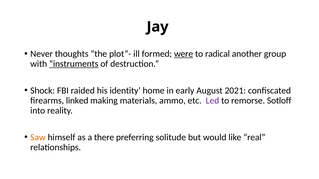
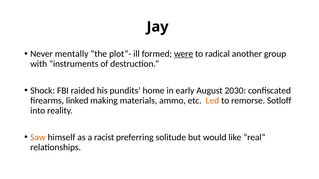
thoughts: thoughts -> mentally (72, 54)
instruments underline: present -> none (74, 64)
identity: identity -> pundits (125, 91)
2021: 2021 -> 2030 (235, 91)
Led colour: purple -> orange (212, 101)
there: there -> racist (104, 138)
